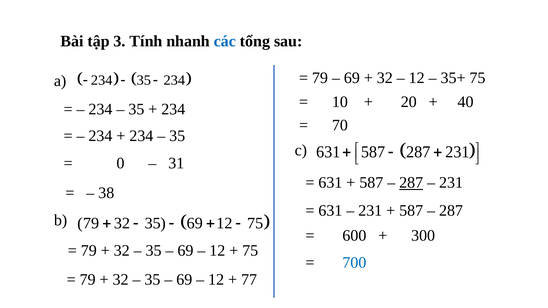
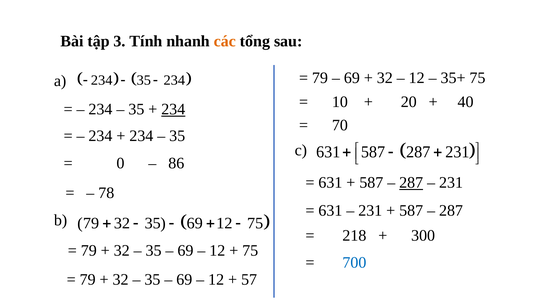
các colour: blue -> orange (225, 41)
234 underline: none -> present (173, 109)
31: 31 -> 86 (176, 164)
38: 38 -> 78 (106, 193)
600: 600 -> 218 (354, 236)
77: 77 -> 57 (249, 280)
